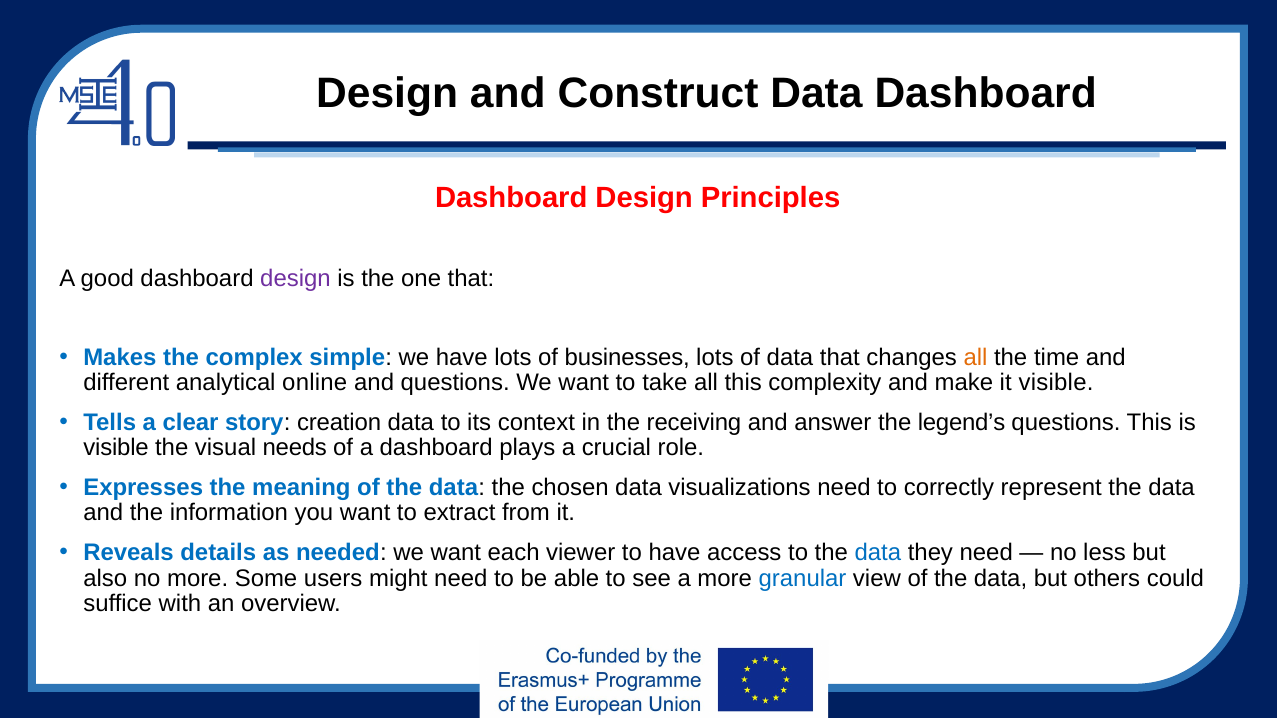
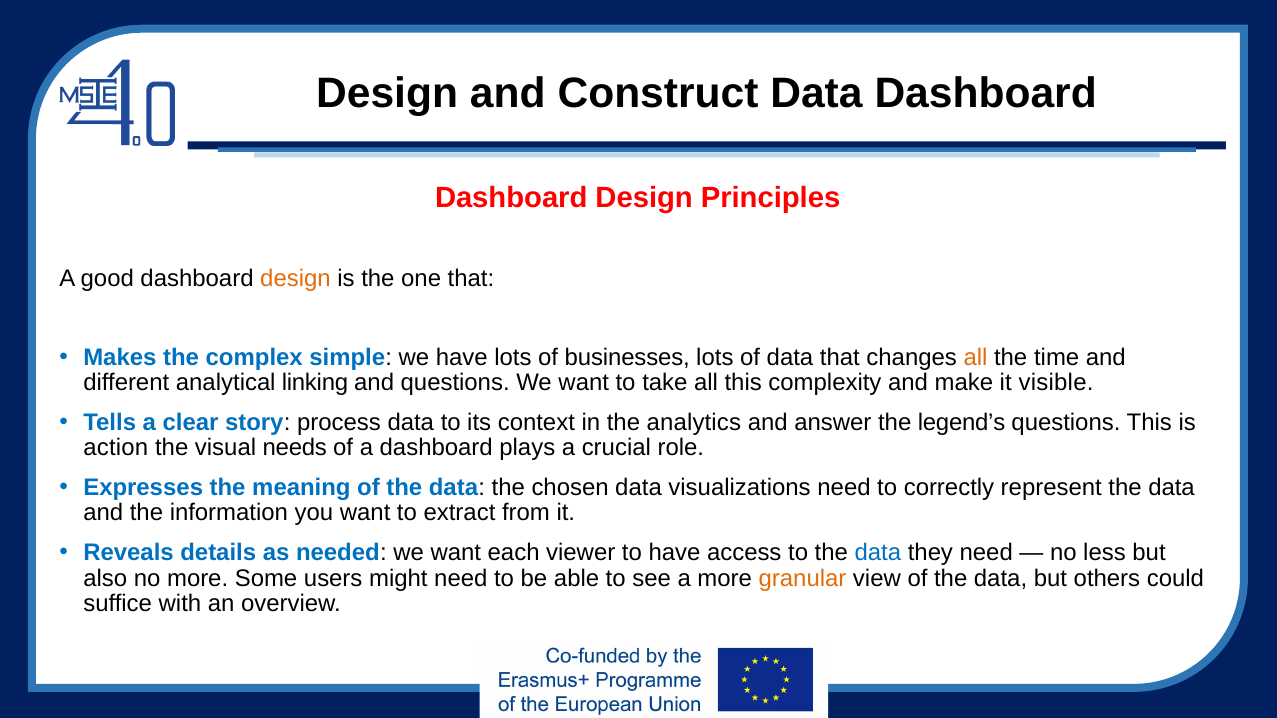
design colour: purple -> orange (295, 279)
online: online -> linking (315, 383)
creation: creation -> process (339, 422)
receiving: receiving -> analytics (694, 422)
visible: visible -> action (116, 448)
granular colour: blue -> orange (803, 578)
